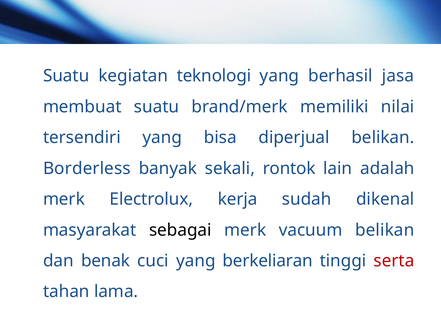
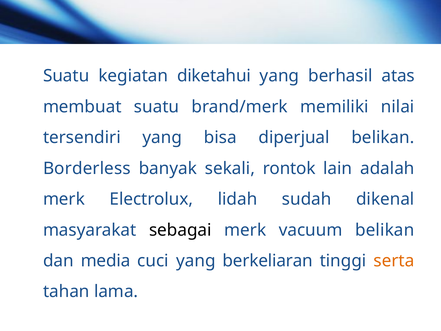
teknologi: teknologi -> diketahui (214, 76)
jasa: jasa -> atas (398, 76)
kerja: kerja -> lidah (238, 199)
benak: benak -> media (106, 261)
serta colour: red -> orange (394, 261)
